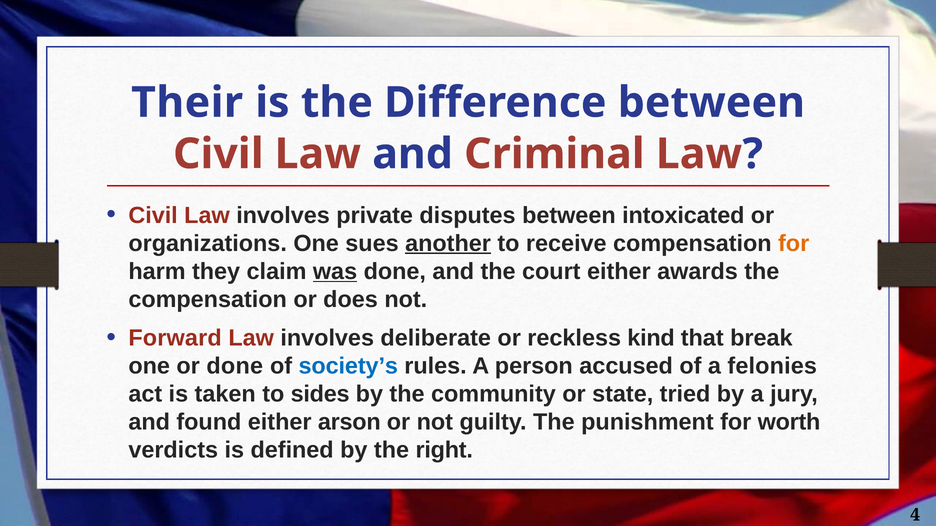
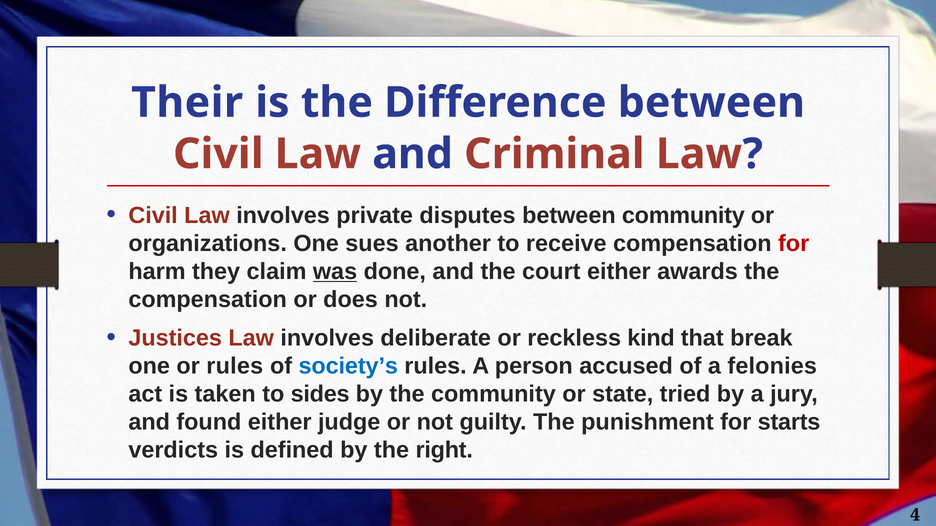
between intoxicated: intoxicated -> community (683, 216)
another underline: present -> none (448, 244)
for colour: orange -> red (794, 244)
Forward: Forward -> Justices (175, 338)
or done: done -> rules (235, 366)
arson: arson -> judge (349, 423)
worth: worth -> starts (789, 423)
